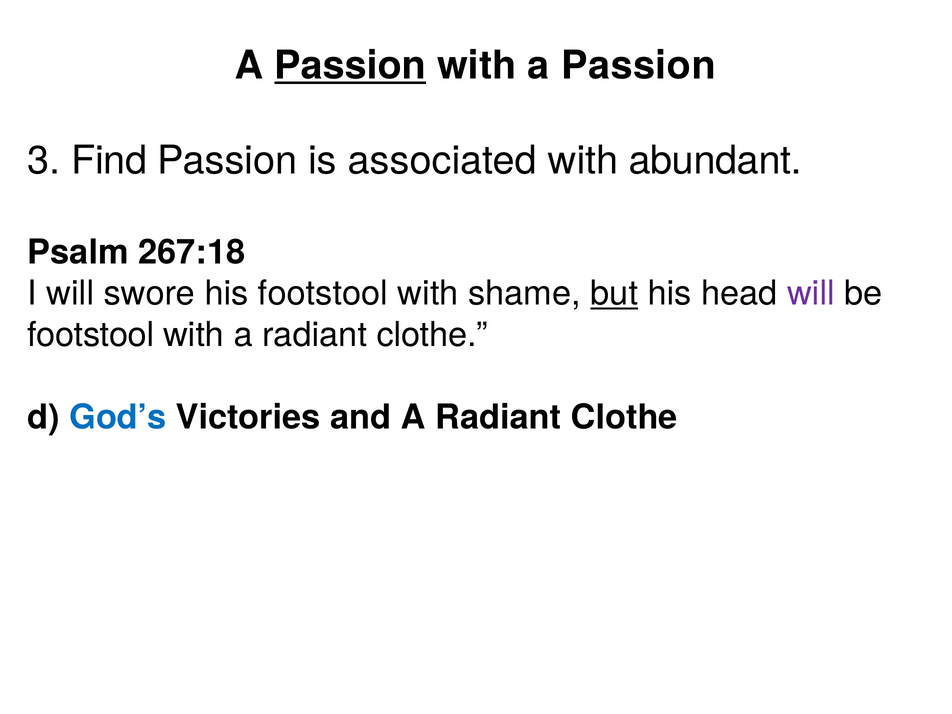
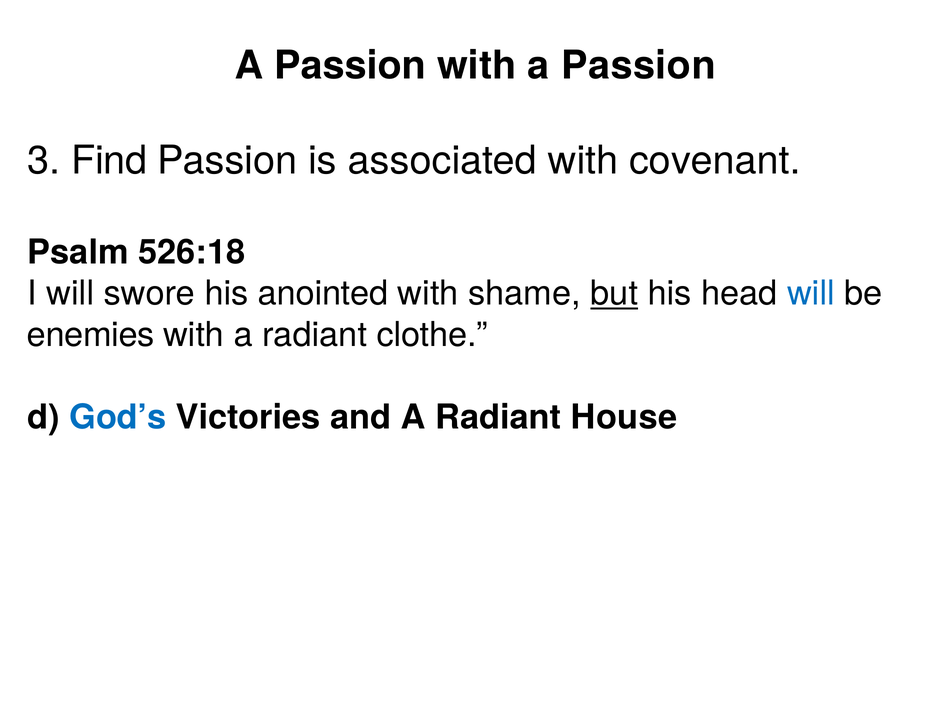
Passion underline: present -> none (350, 66)
abundant: abundant -> covenant (715, 161)
267:18: 267:18 -> 526:18 (192, 252)
his footstool: footstool -> anointed (323, 294)
will colour: purple -> blue (811, 294)
footstool: footstool -> enemies (91, 335)
and A Radiant Clothe: Clothe -> House (624, 417)
